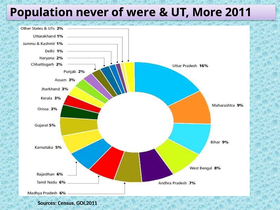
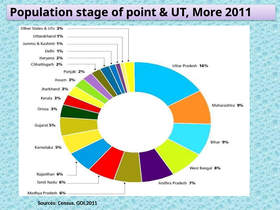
never: never -> stage (92, 12)
were: were -> point (141, 12)
